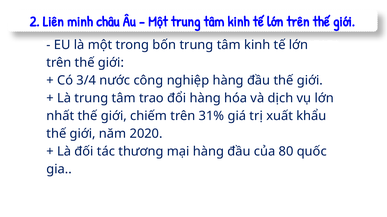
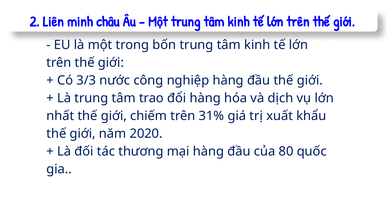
3/4: 3/4 -> 3/3 (86, 81)
